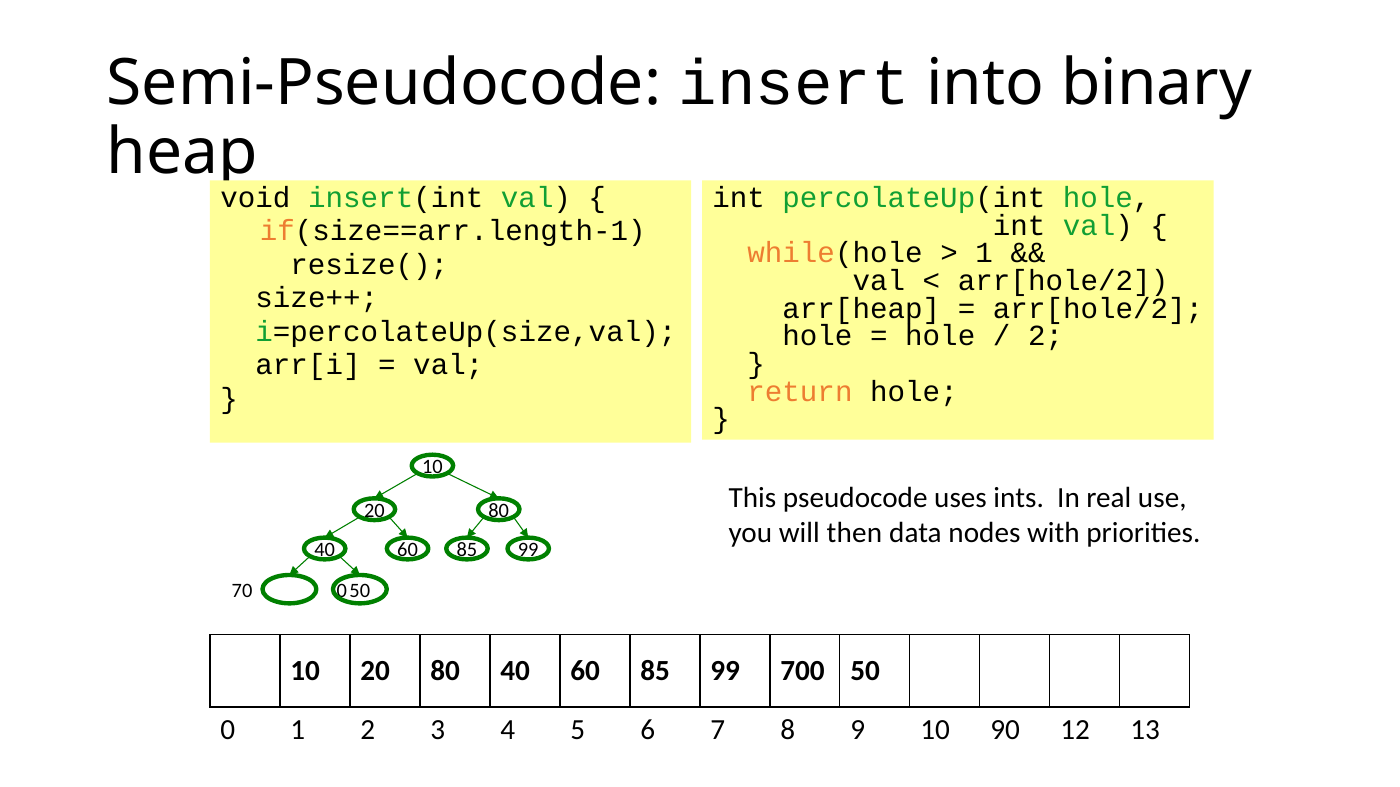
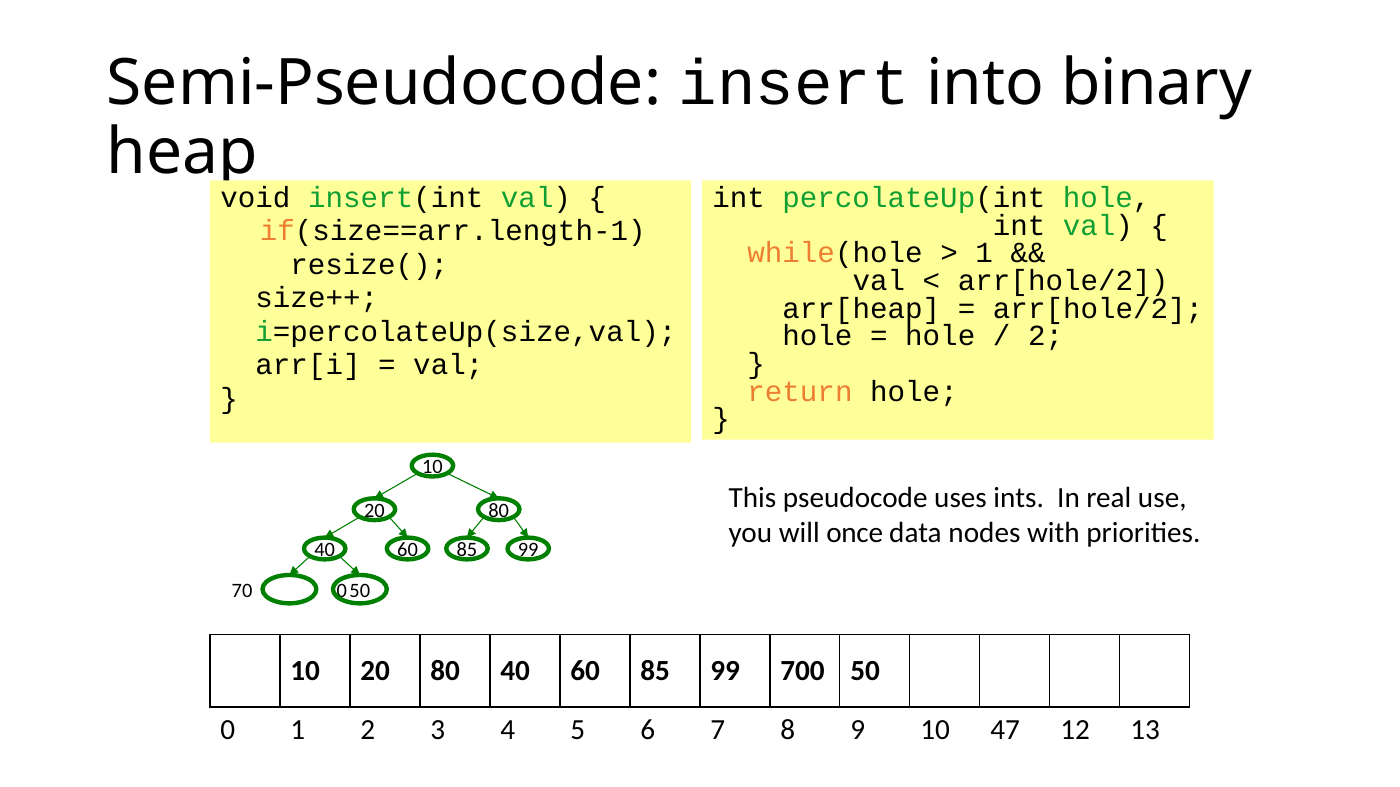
then: then -> once (855, 533)
90: 90 -> 47 (1005, 731)
